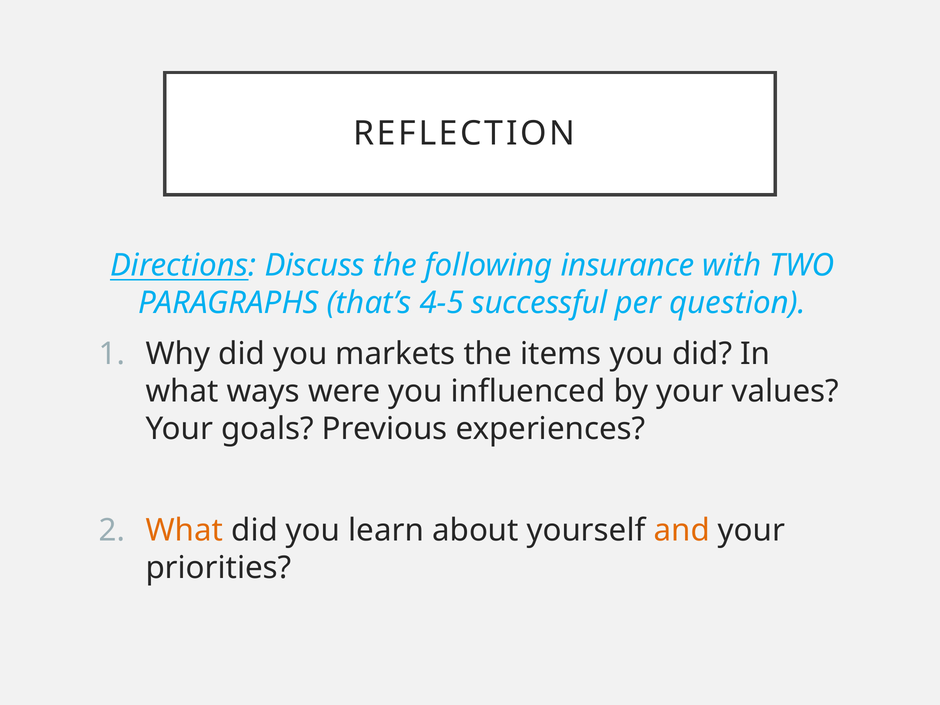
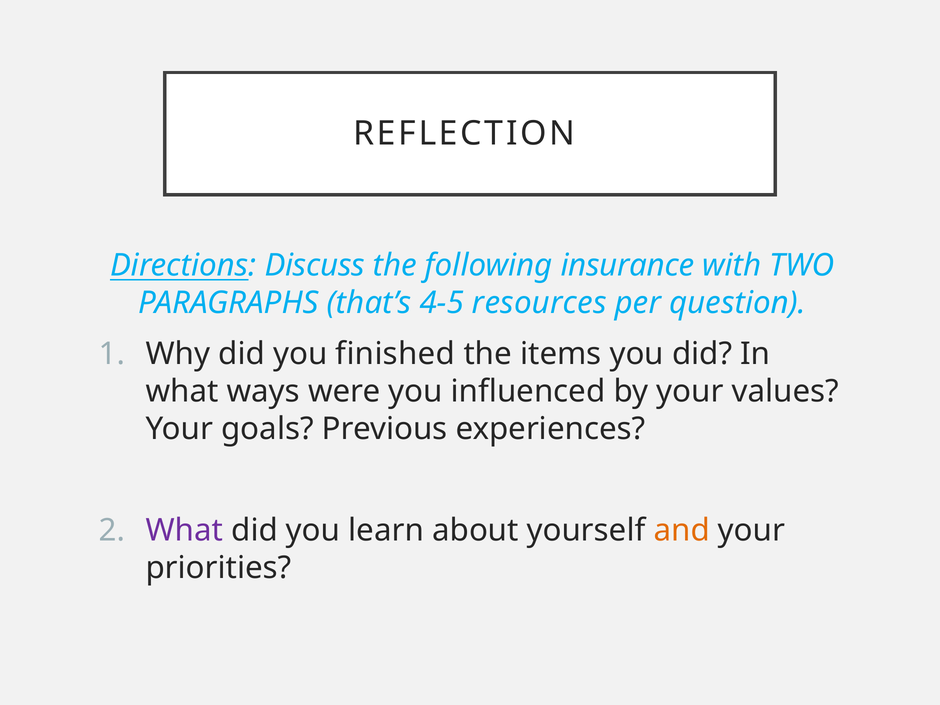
successful: successful -> resources (539, 303)
markets: markets -> finished (395, 354)
What colour: orange -> purple (184, 530)
